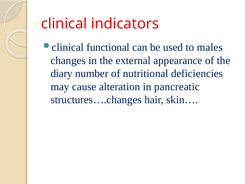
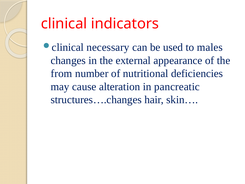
functional: functional -> necessary (108, 47)
diary: diary -> from (62, 73)
